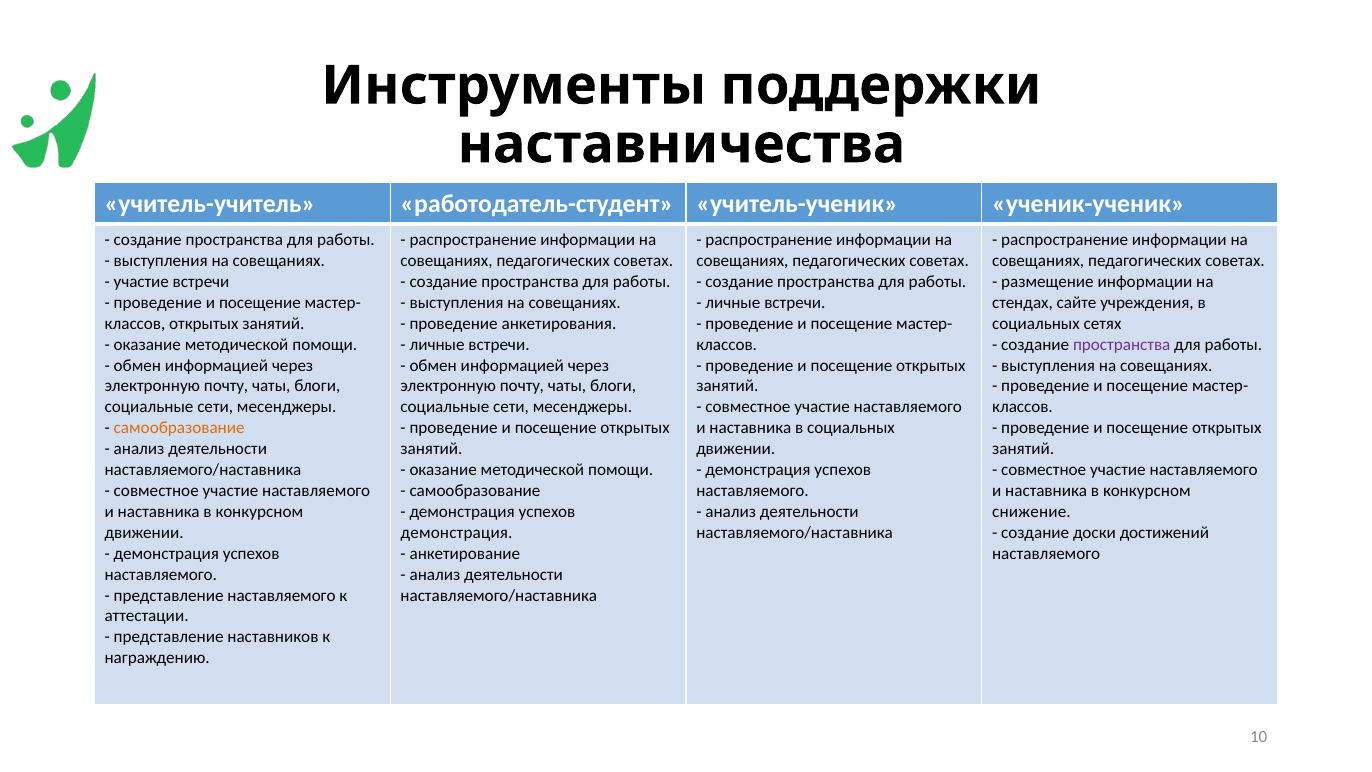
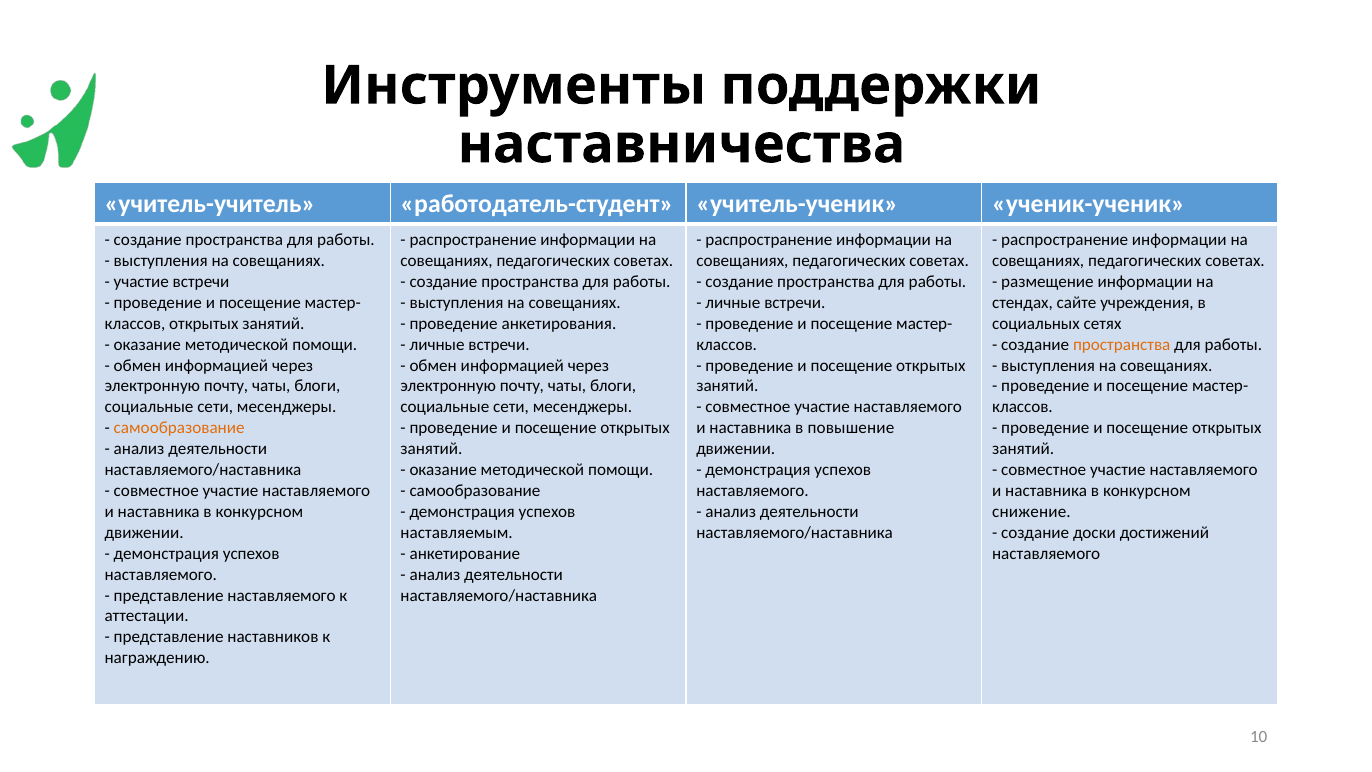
пространства colour: purple -> orange (1122, 344)
наставника в социальных: социальных -> повышение (851, 428)
демонстрация: демонстрация -> наставляемым (457, 532)
